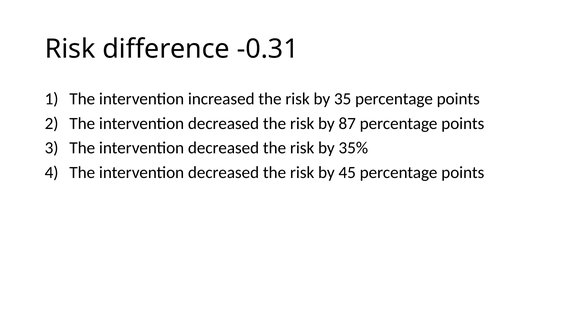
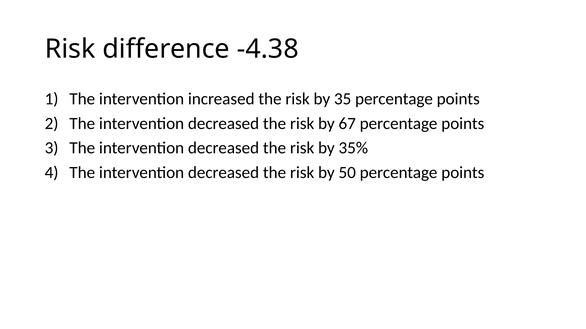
-0.31: -0.31 -> -4.38 (268, 49)
87: 87 -> 67 (347, 124)
45: 45 -> 50 (347, 173)
